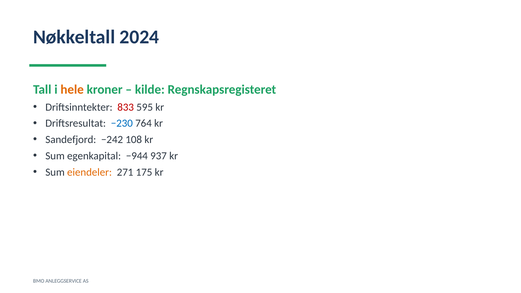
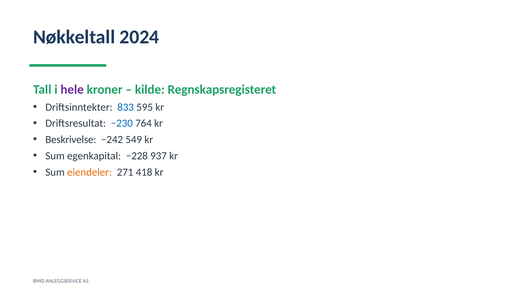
hele colour: orange -> purple (72, 90)
833 colour: red -> blue (126, 107)
Sandefjord: Sandefjord -> Beskrivelse (71, 140)
108: 108 -> 549 (134, 140)
−944: −944 -> −228 (137, 156)
175: 175 -> 418 (144, 172)
